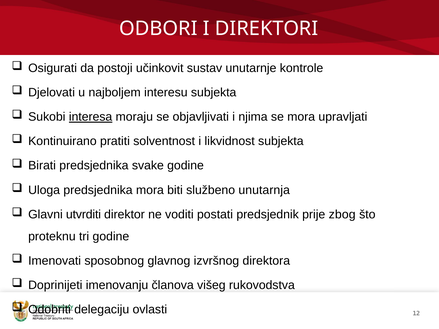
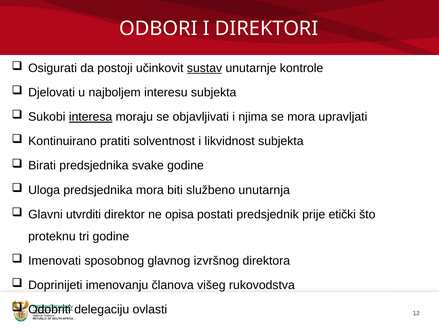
sustav underline: none -> present (205, 68)
voditi: voditi -> opisa (179, 215)
zbog: zbog -> etički (342, 215)
